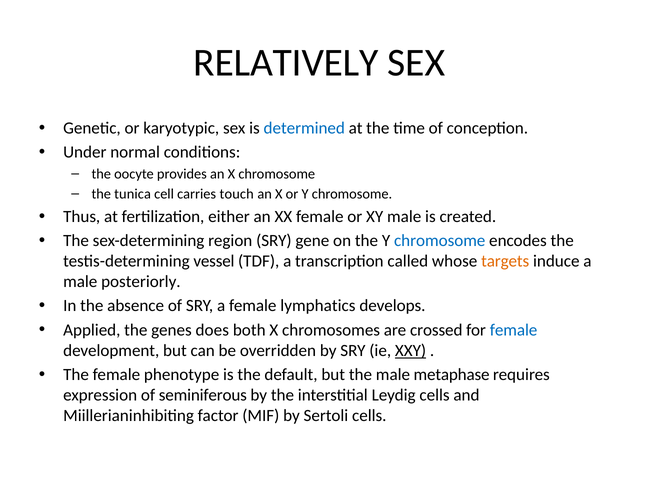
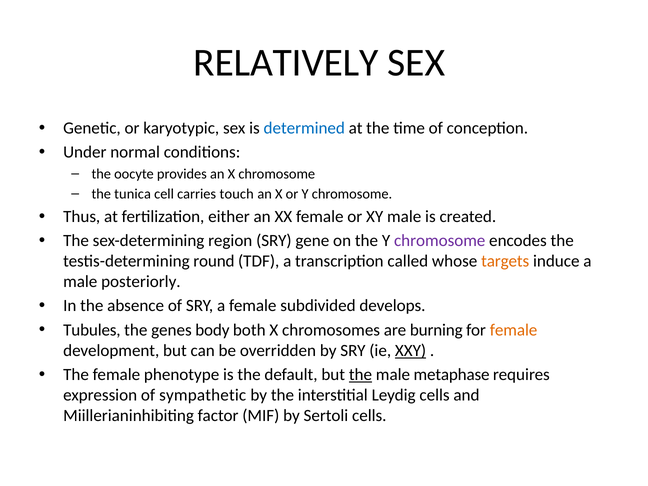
chromosome colour: blue -> purple (440, 241)
vessel: vessel -> round (214, 261)
lymphatics: lymphatics -> subdivided (318, 306)
Applied: Applied -> Tubules (92, 330)
does: does -> body (212, 330)
crossed: crossed -> burning (436, 330)
female colour: blue -> orange (514, 330)
the underline: none -> present (360, 375)
seminiferous: seminiferous -> sympathetic (203, 395)
